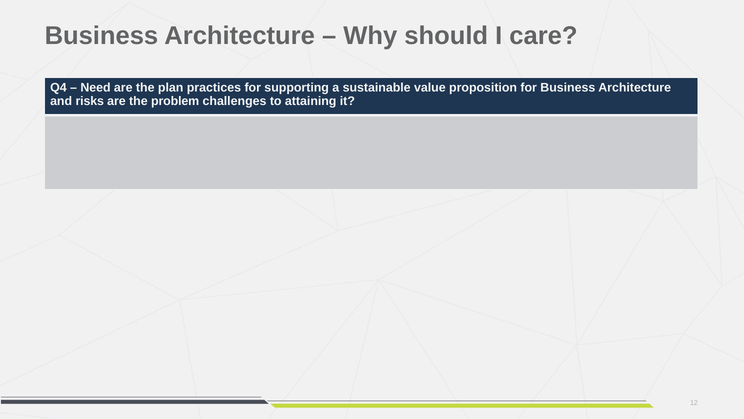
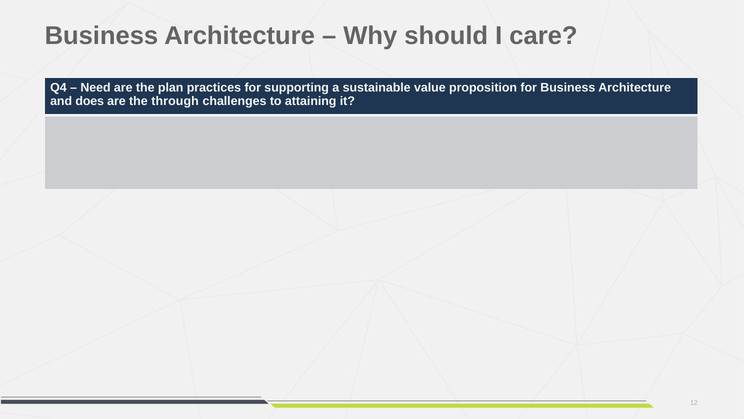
risks: risks -> does (90, 101)
problem: problem -> through (175, 101)
